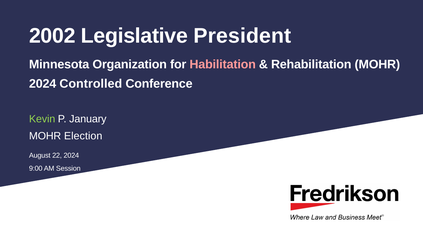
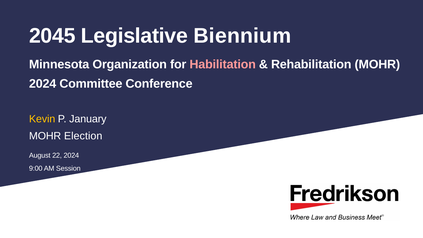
2002: 2002 -> 2045 (52, 36)
President: President -> Biennium (242, 36)
Controlled: Controlled -> Committee (91, 84)
Kevin colour: light green -> yellow (42, 119)
